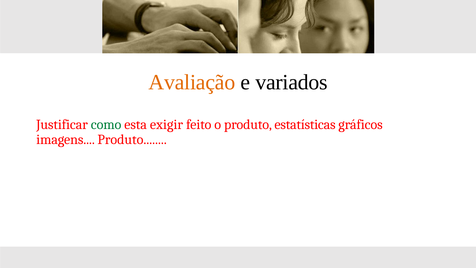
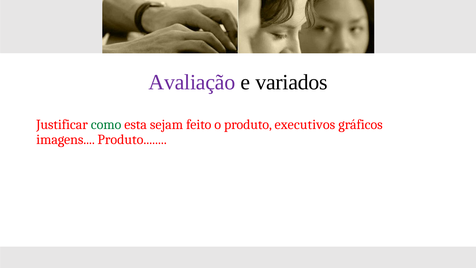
Avaliação colour: orange -> purple (192, 82)
exigir: exigir -> sejam (167, 125)
estatísticas: estatísticas -> executivos (305, 125)
